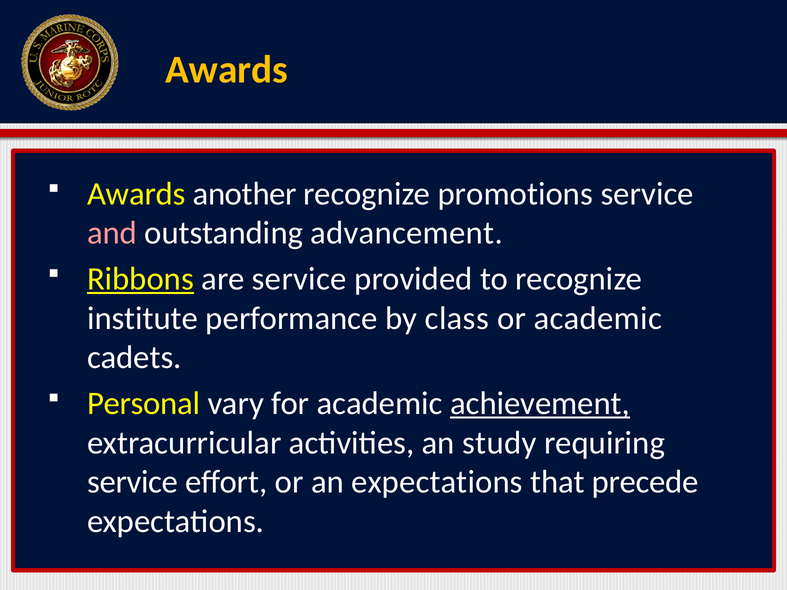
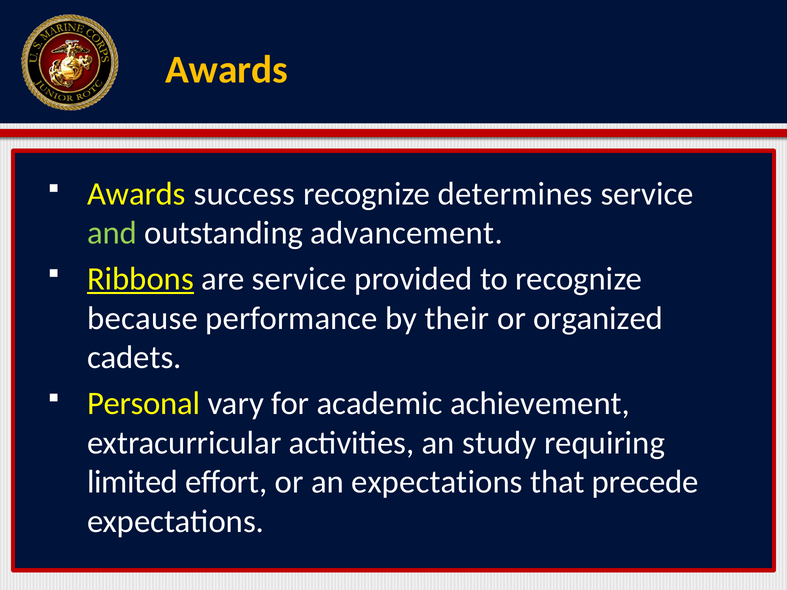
another: another -> success (244, 194)
promotions: promotions -> determines (515, 194)
and colour: pink -> light green (112, 233)
institute: institute -> because (142, 318)
class: class -> their (457, 318)
or academic: academic -> organized (598, 318)
achievement underline: present -> none (540, 404)
service: service -> limited (133, 482)
